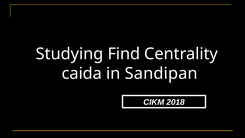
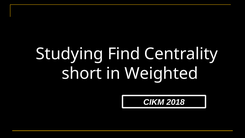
caida: caida -> short (82, 73)
Sandipan: Sandipan -> Weighted (161, 73)
